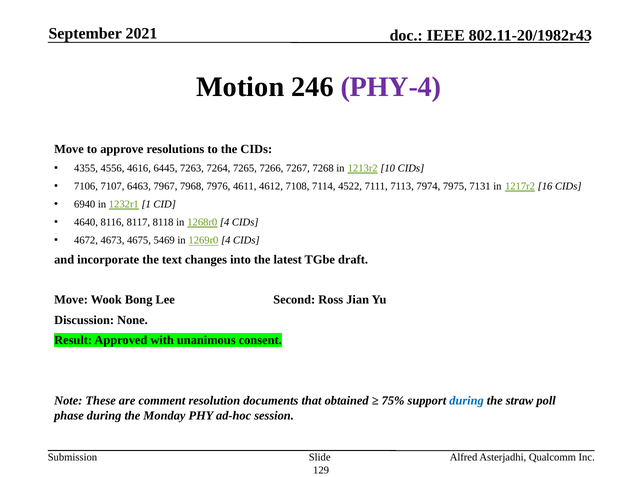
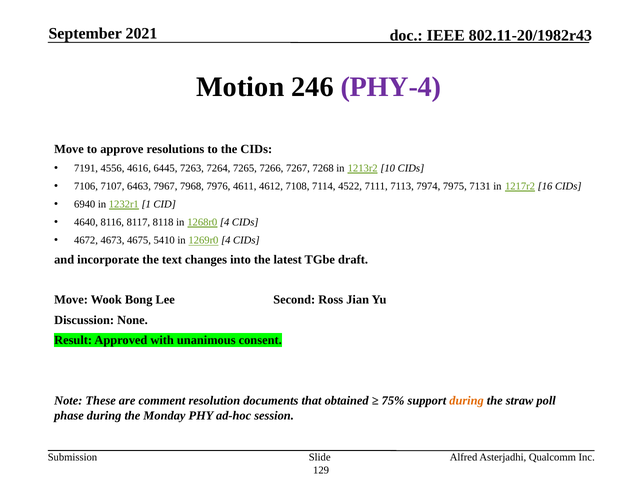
4355: 4355 -> 7191 (86, 169)
5469: 5469 -> 5410 (164, 241)
during colour: blue -> orange (467, 401)
